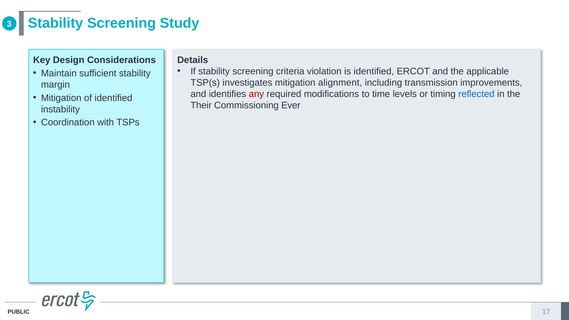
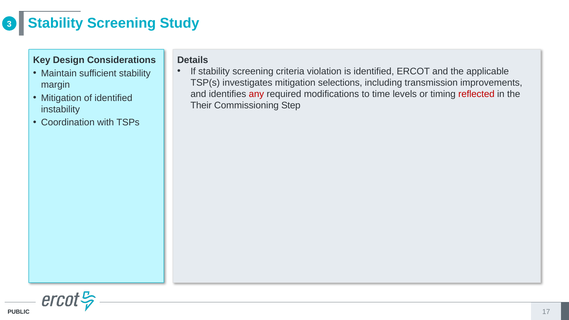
alignment: alignment -> selections (340, 83)
reflected colour: blue -> red (476, 94)
Ever: Ever -> Step (291, 105)
